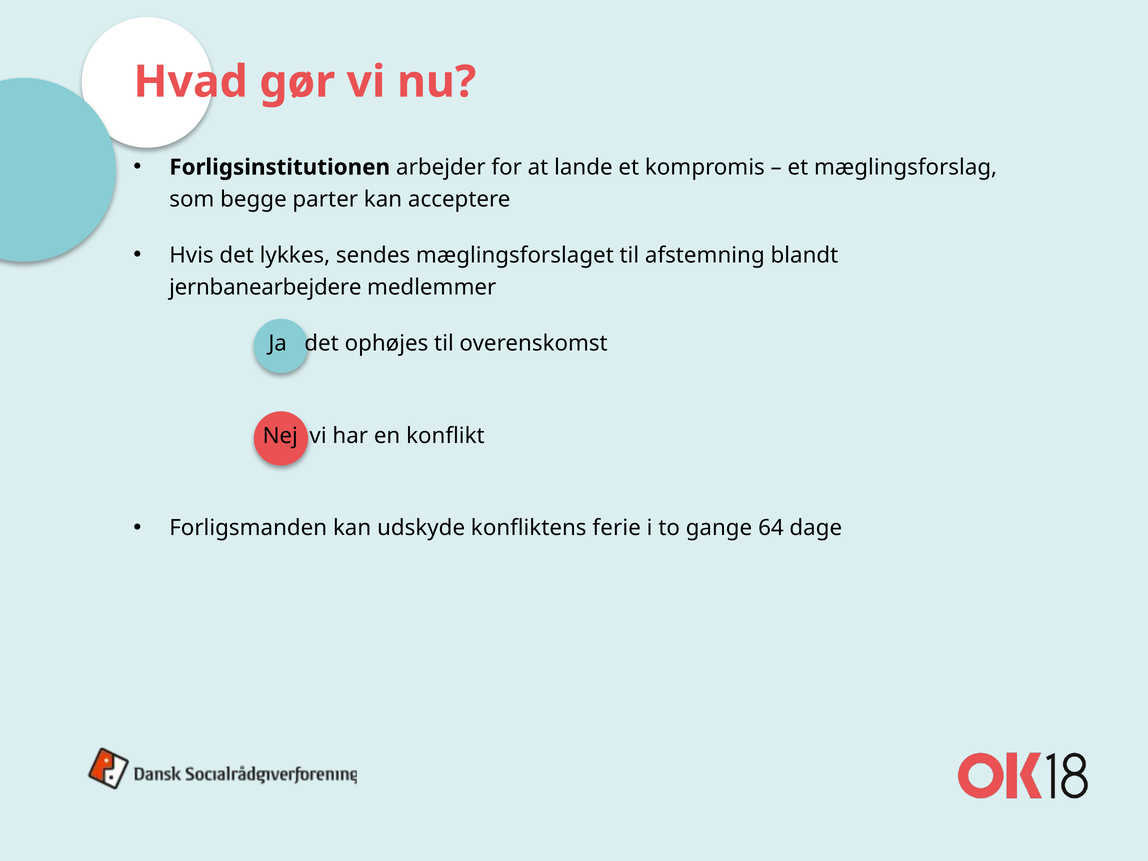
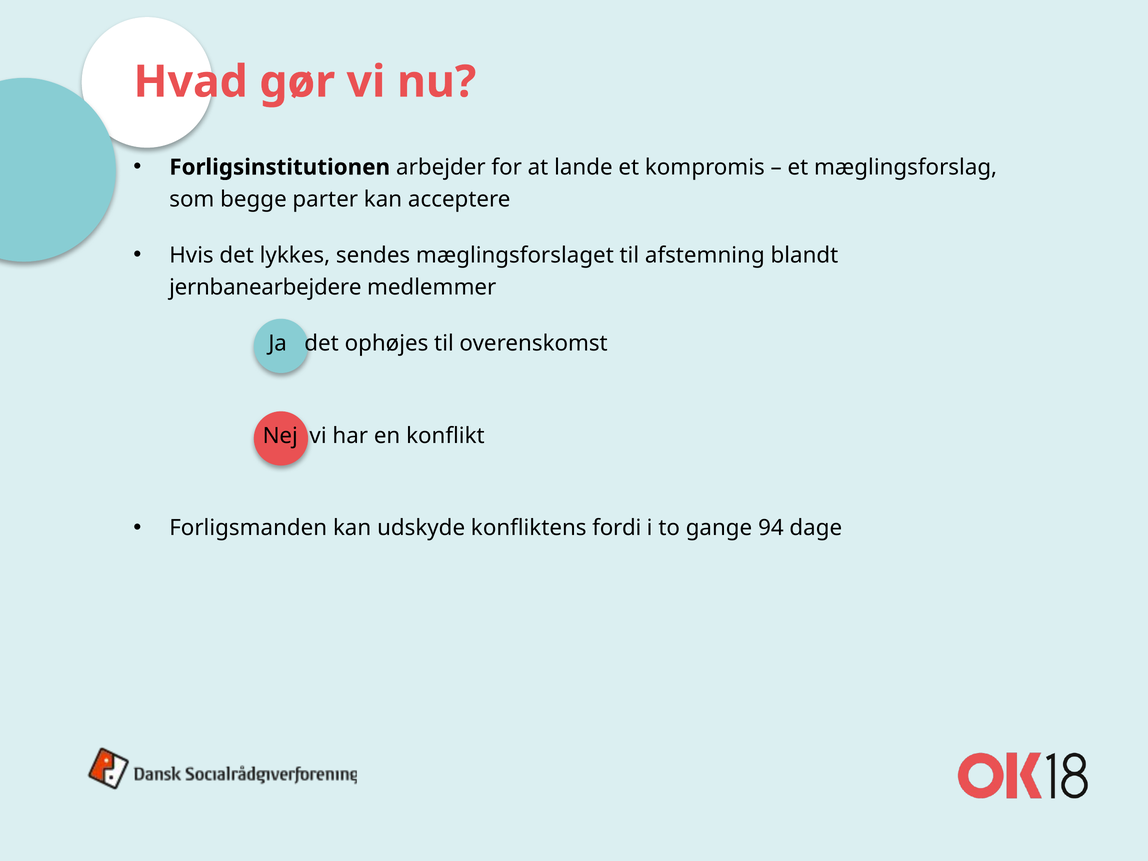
ferie: ferie -> fordi (617, 528)
64: 64 -> 94 (771, 528)
